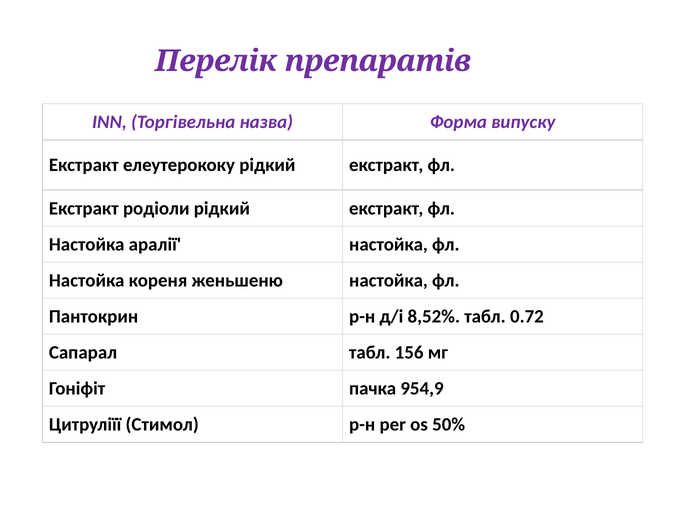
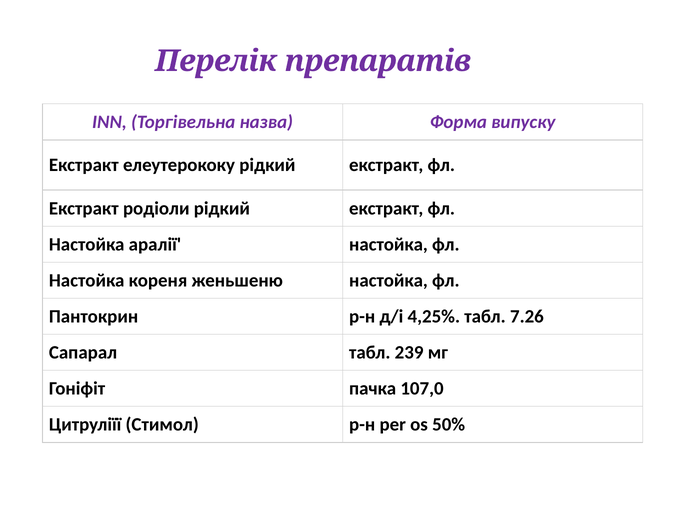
8,52%: 8,52% -> 4,25% (434, 316)
0.72: 0.72 -> 7.26 (527, 316)
156: 156 -> 239 (409, 353)
954,9: 954,9 -> 107,0 (422, 389)
